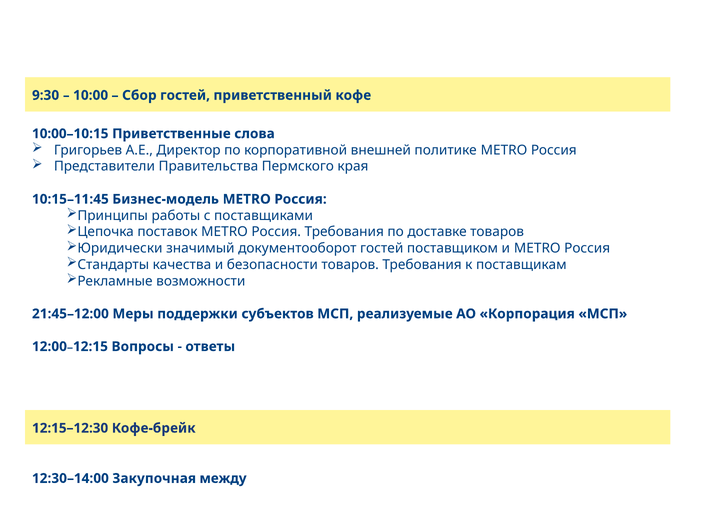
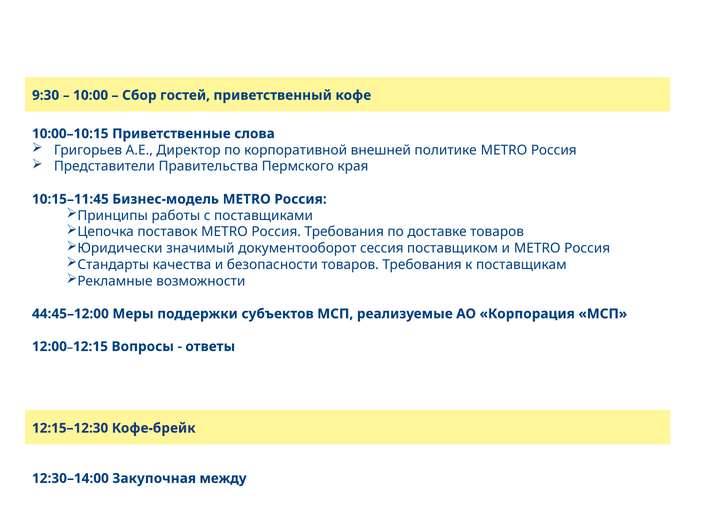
документооборот гостей: гостей -> сессия (382, 248)
21:45–12:00: 21:45–12:00 -> 44:45–12:00 (70, 314)
